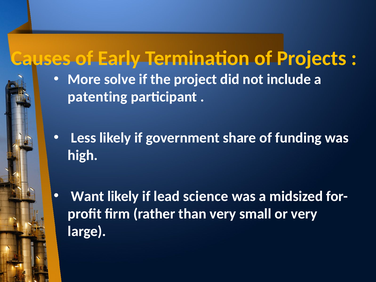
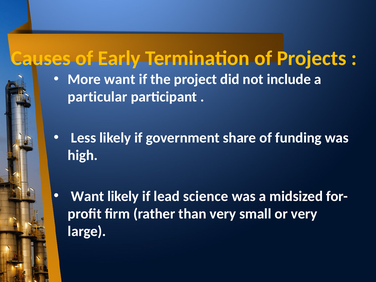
More solve: solve -> want (120, 79)
patenting: patenting -> particular (98, 97)
